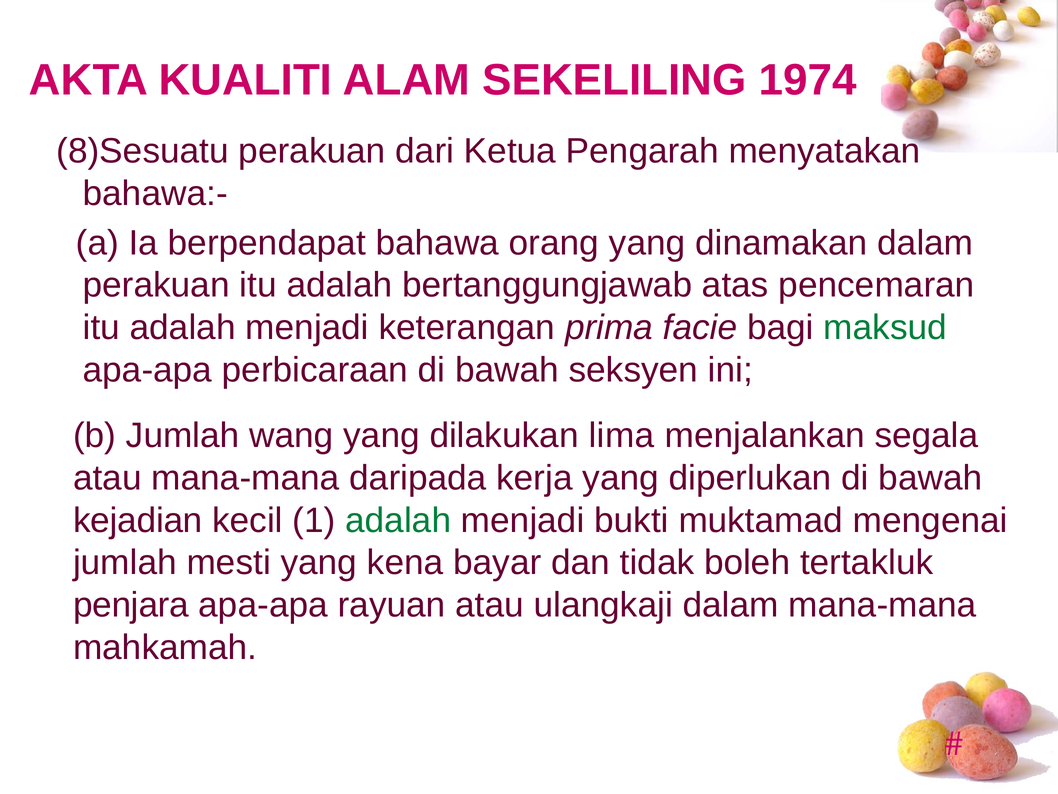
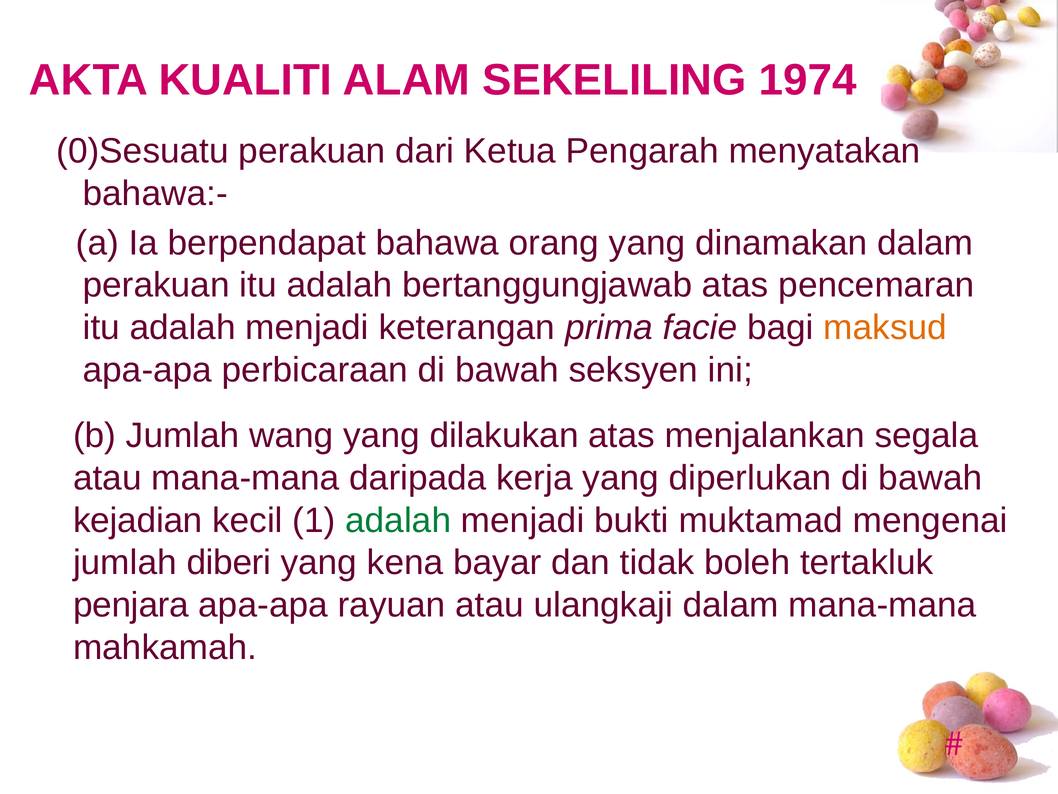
8)Sesuatu: 8)Sesuatu -> 0)Sesuatu (143, 151)
maksud colour: green -> orange (885, 327)
dilakukan lima: lima -> atas (622, 435)
mesti: mesti -> diberi (229, 562)
